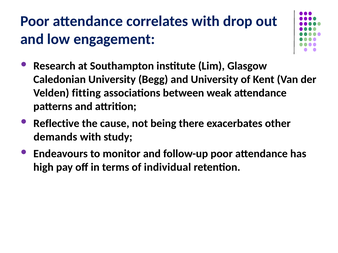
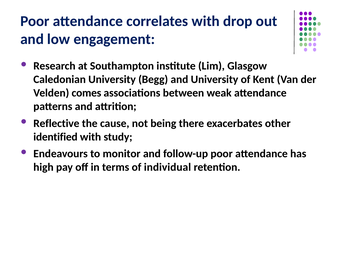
fitting: fitting -> comes (86, 93)
demands: demands -> identified (55, 137)
